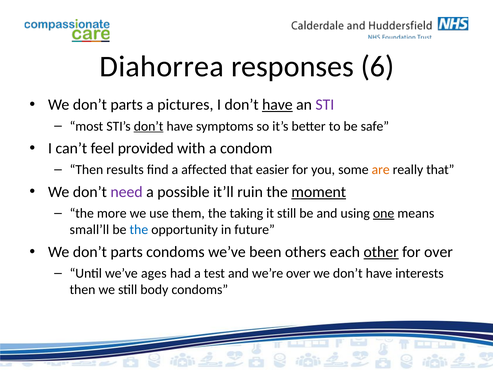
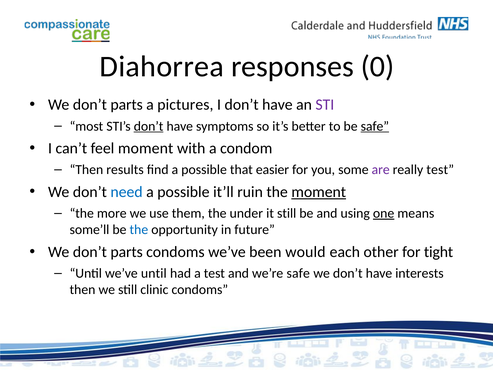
6: 6 -> 0 (378, 67)
have underline: present -> none (277, 105)
safe underline: none -> present (375, 126)
feel provided: provided -> moment (146, 148)
find a affected: affected -> possible (204, 170)
are colour: orange -> purple (381, 170)
really that: that -> test (440, 170)
need colour: purple -> blue (127, 192)
taking: taking -> under (246, 213)
small’ll: small’ll -> some’ll (90, 230)
others: others -> would (305, 252)
other underline: present -> none (381, 252)
for over: over -> tight (439, 252)
we’ve ages: ages -> until (154, 273)
we’re over: over -> safe (298, 273)
body: body -> clinic (154, 290)
